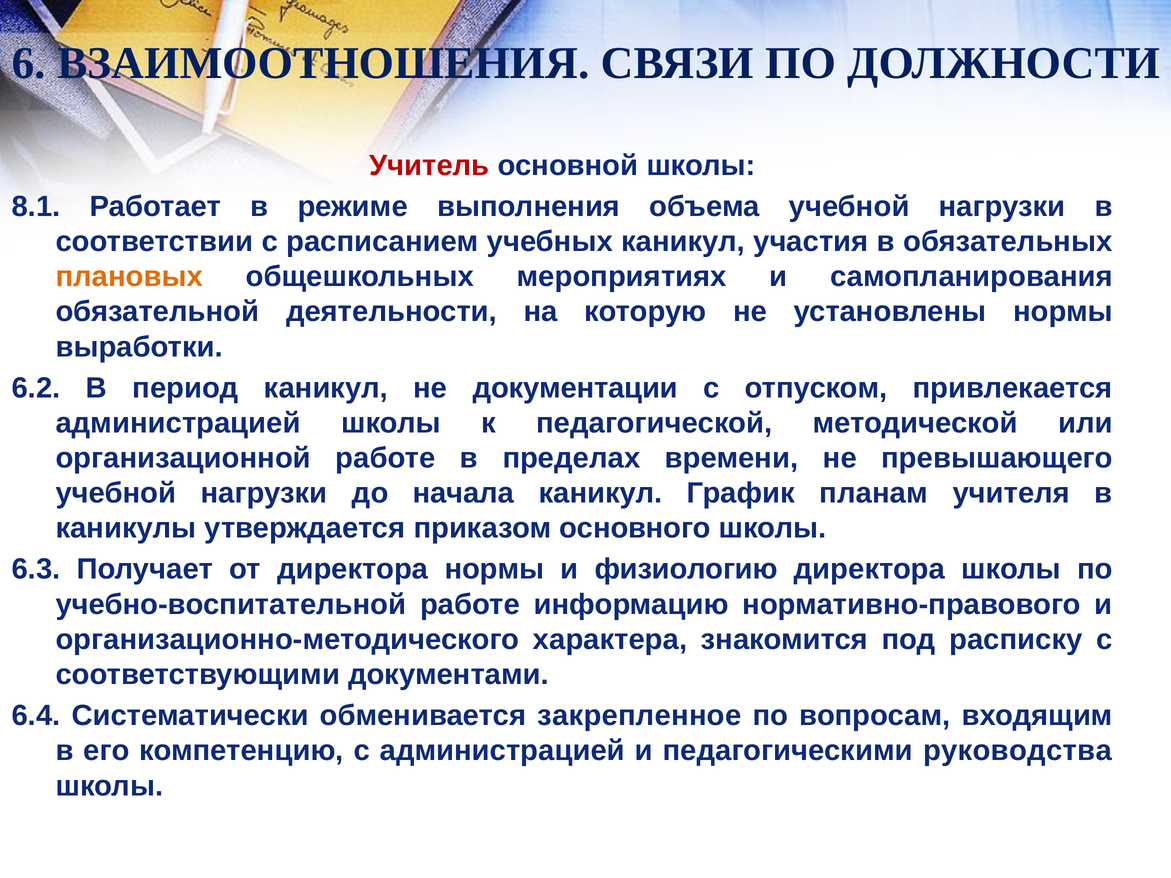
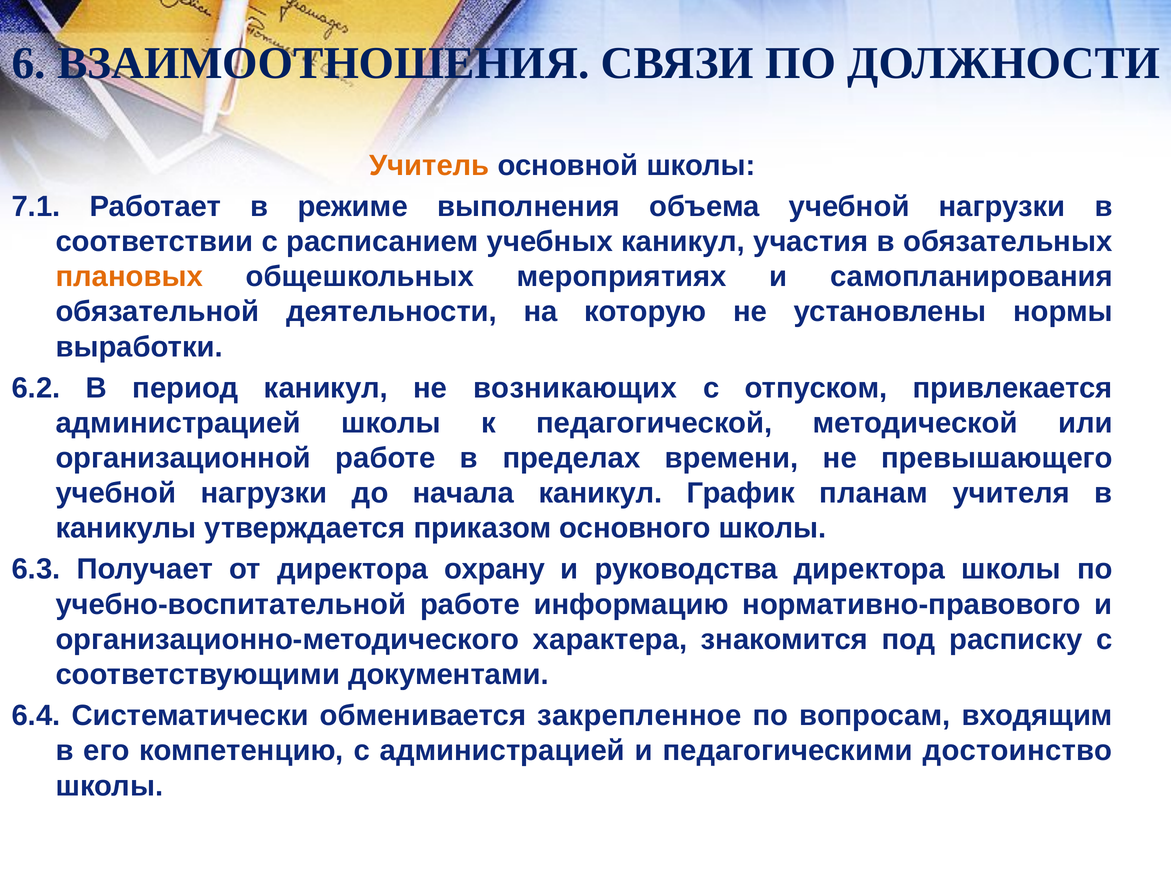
Учитель colour: red -> orange (429, 165)
8.1: 8.1 -> 7.1 (36, 206)
документации: документации -> возникающих (575, 388)
директора нормы: нормы -> охрану (494, 569)
физиологию: физиологию -> руководства (686, 569)
руководства: руководства -> достоинство (1018, 751)
